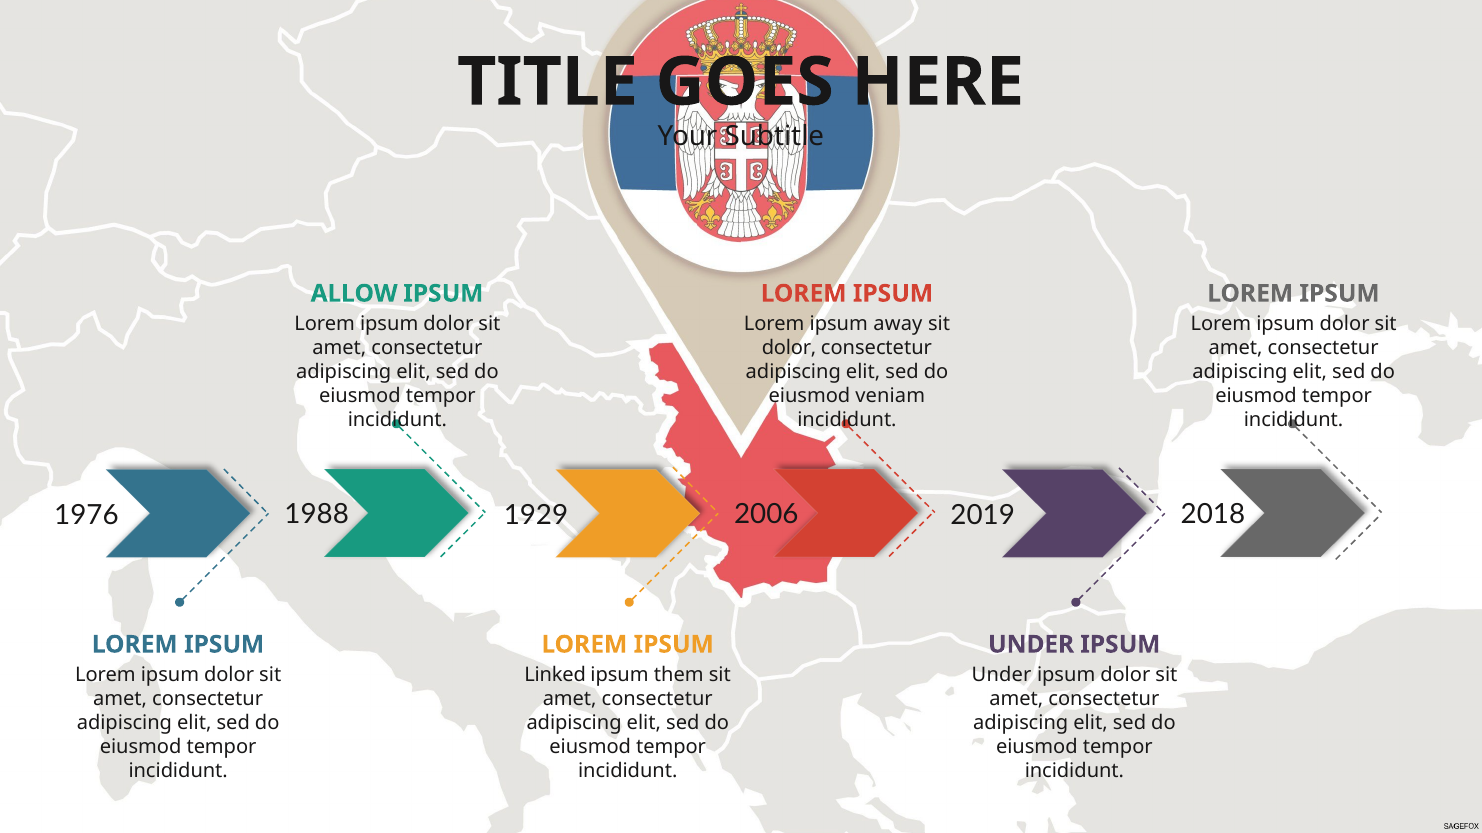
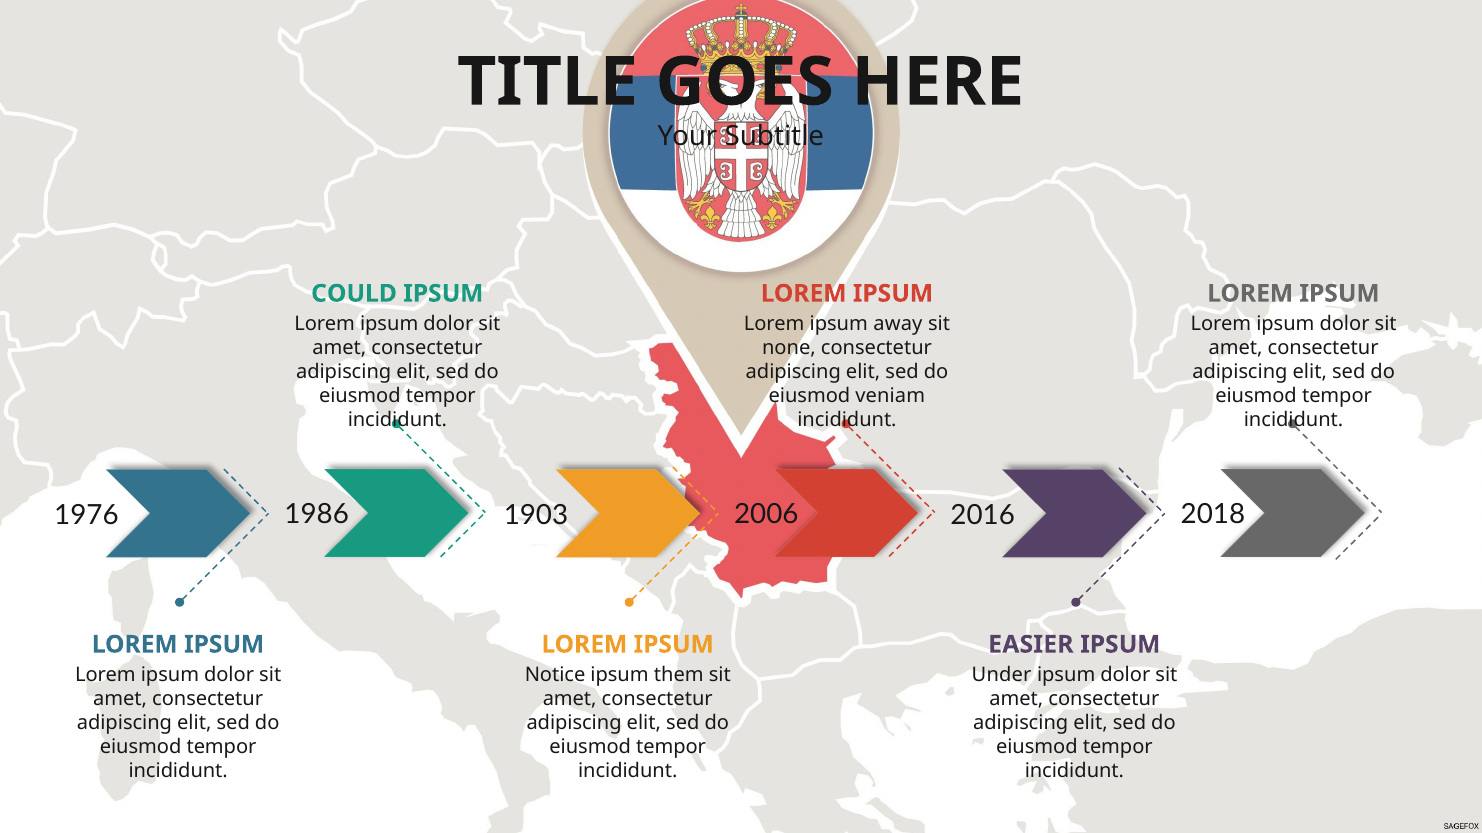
ALLOW: ALLOW -> COULD (354, 294)
dolor: dolor -> none (789, 348)
1988: 1988 -> 1986 (317, 514)
1929: 1929 -> 1903 (536, 515)
2019: 2019 -> 2016 (983, 515)
UNDER: UNDER -> EASIER (1031, 645)
Linked: Linked -> Notice (555, 675)
